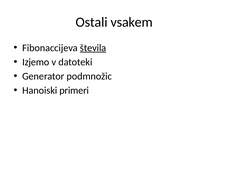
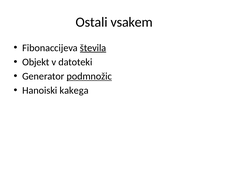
Izjemo: Izjemo -> Objekt (36, 62)
podmnožic underline: none -> present (89, 76)
primeri: primeri -> kakega (74, 90)
